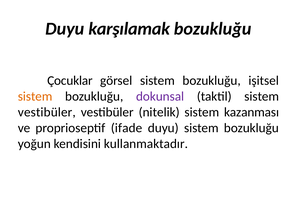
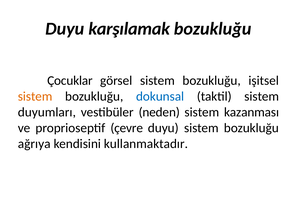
dokunsal colour: purple -> blue (160, 97)
vestibüler: vestibüler -> duyumları (47, 112)
nitelik: nitelik -> neden (159, 112)
ifade: ifade -> çevre (127, 128)
yoğun: yoğun -> ağrıya (34, 144)
